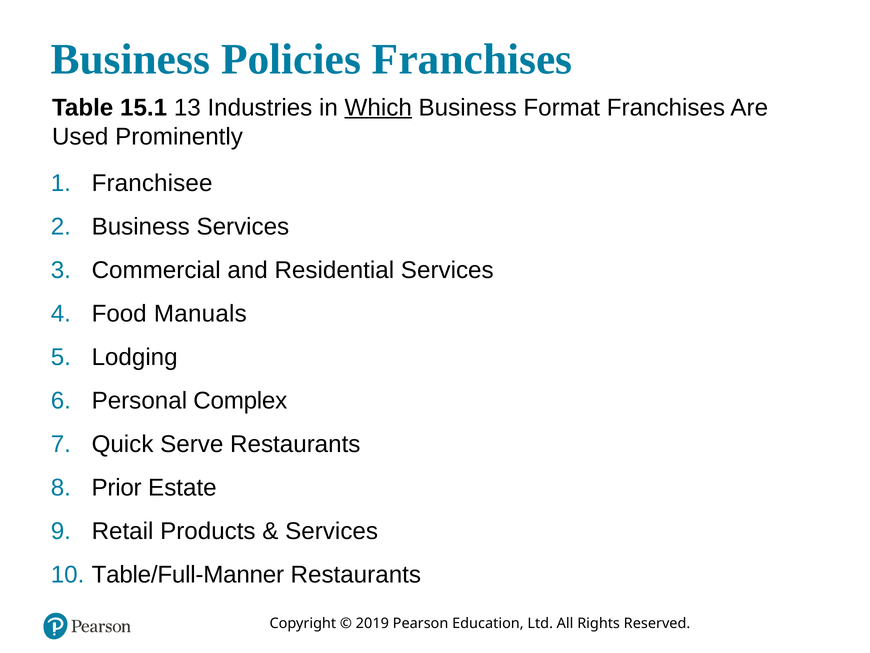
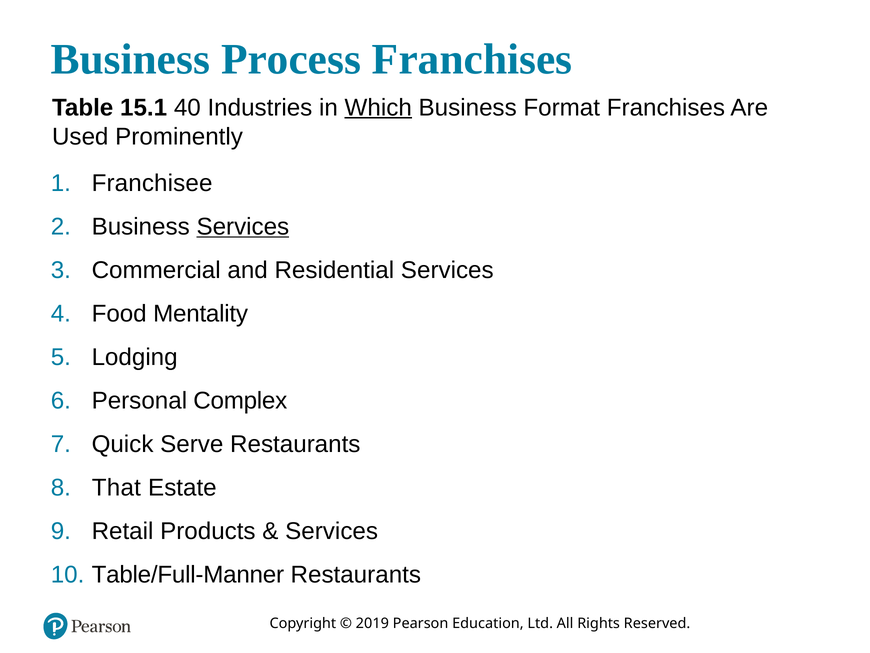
Policies: Policies -> Process (291, 60)
13: 13 -> 40 (187, 107)
Services underline: none -> present (243, 226)
Manuals: Manuals -> Mentality (201, 313)
Prior: Prior -> That (116, 487)
